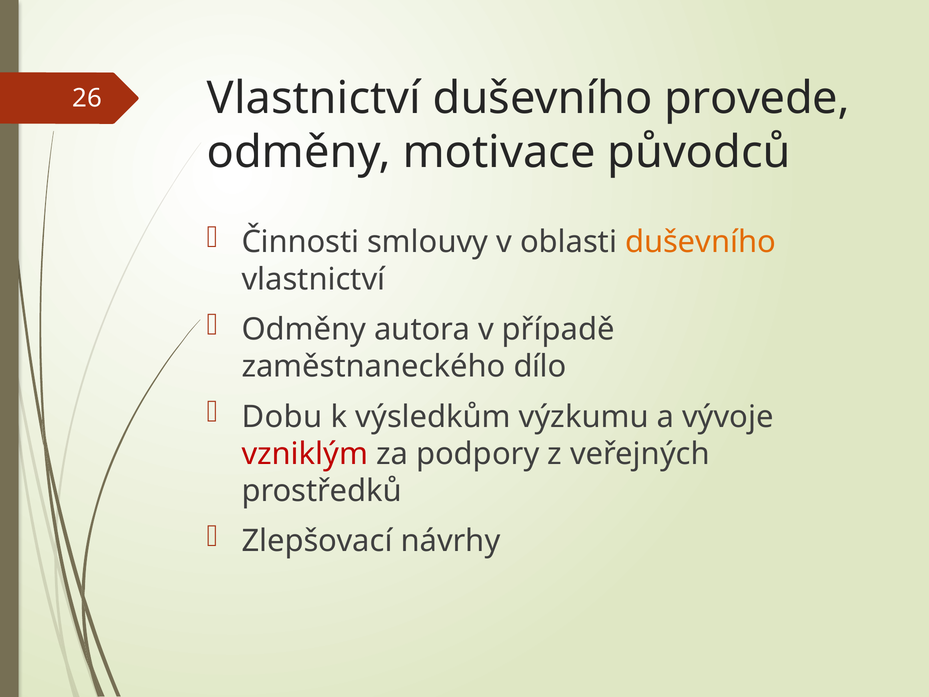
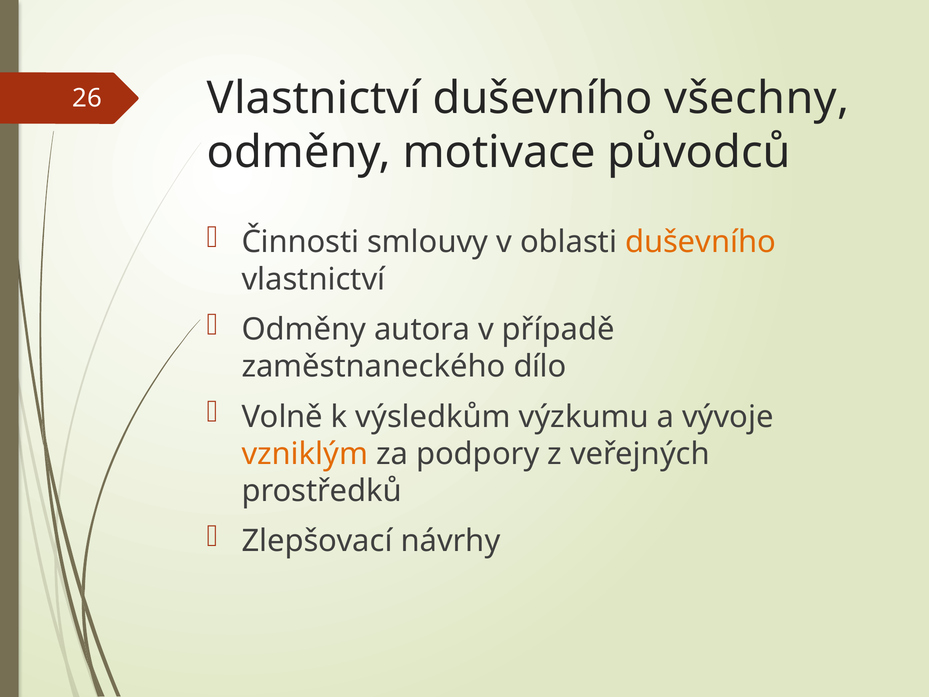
provede: provede -> všechny (757, 98)
Dobu: Dobu -> Volně (282, 417)
vzniklým colour: red -> orange (305, 454)
